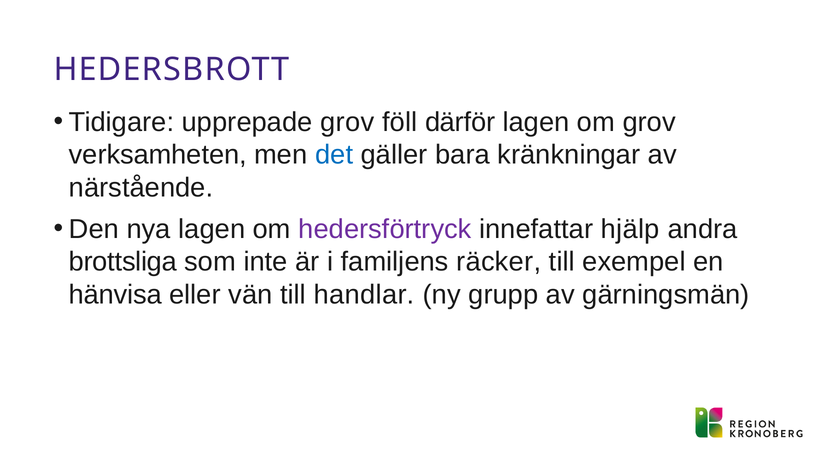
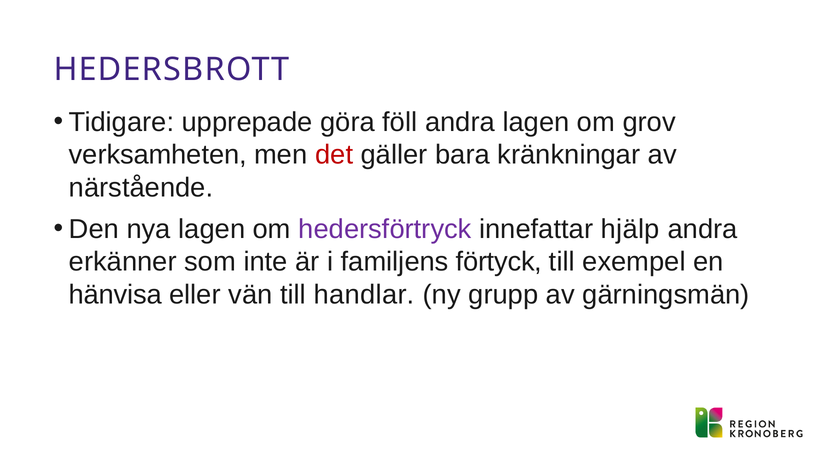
upprepade grov: grov -> göra (348, 122)
föll därför: därför -> andra (460, 122)
det colour: blue -> red (334, 155)
brottsliga: brottsliga -> erkänner (123, 262)
räcker: räcker -> förtyck (499, 262)
